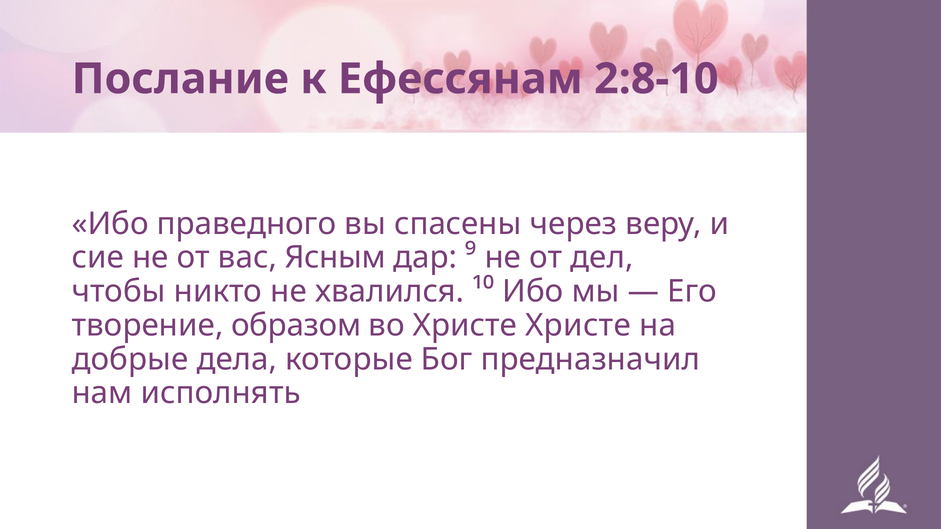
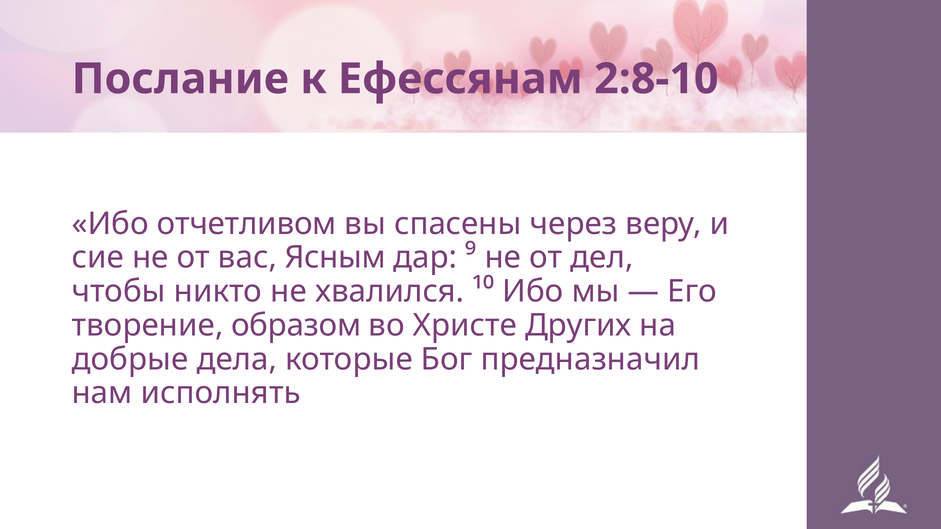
праведного: праведного -> отчетливом (247, 224)
Христе Христе: Христе -> Других (578, 326)
